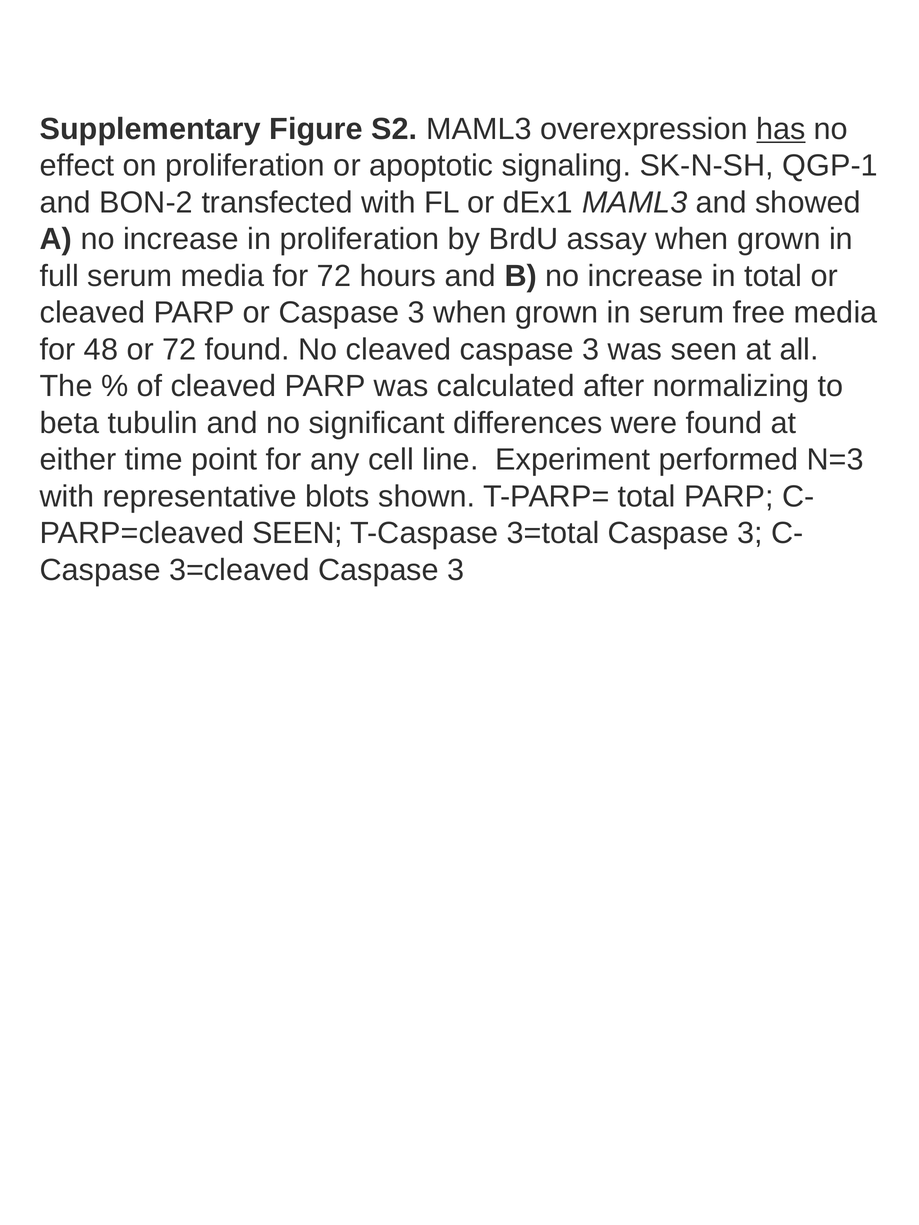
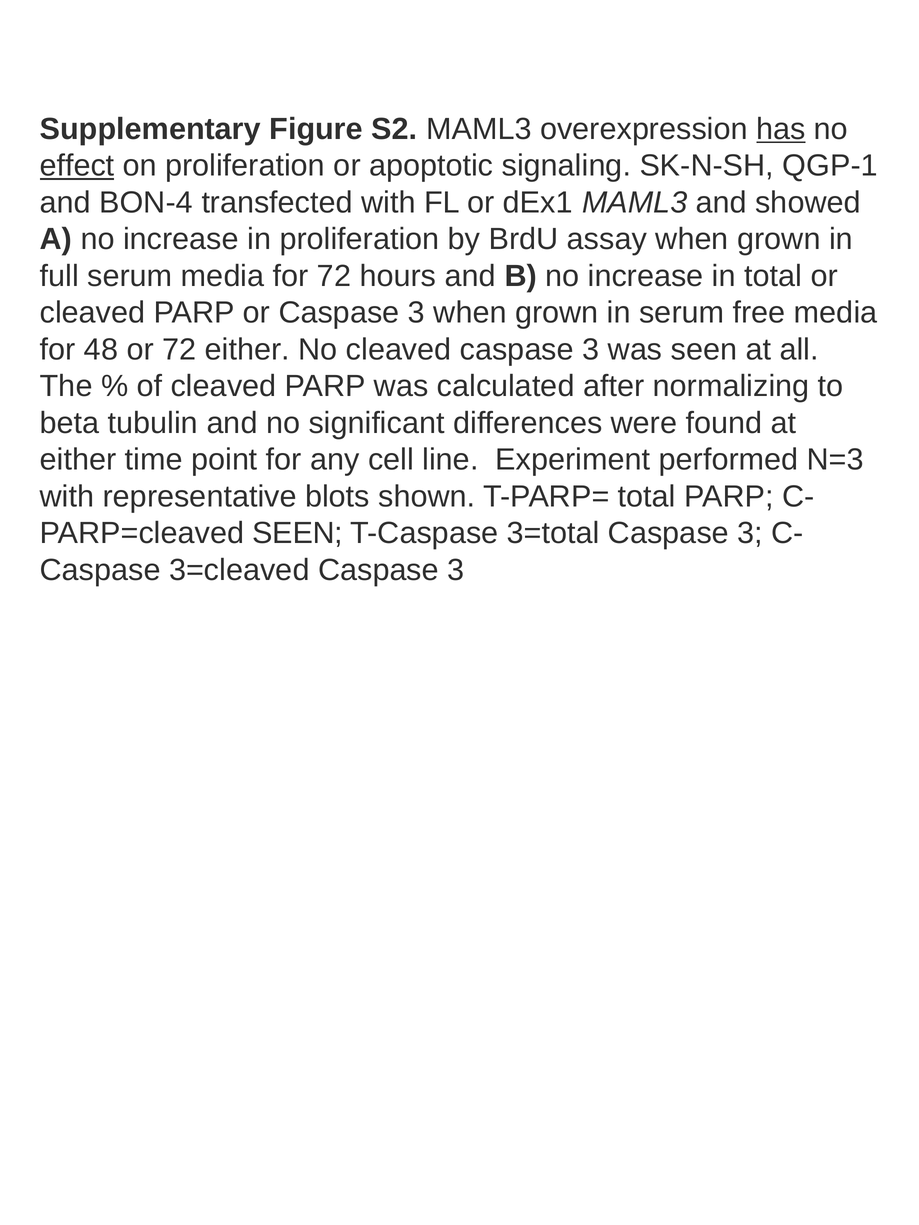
effect underline: none -> present (77, 166)
BON-2: BON-2 -> BON-4 (146, 203)
72 found: found -> either (247, 350)
